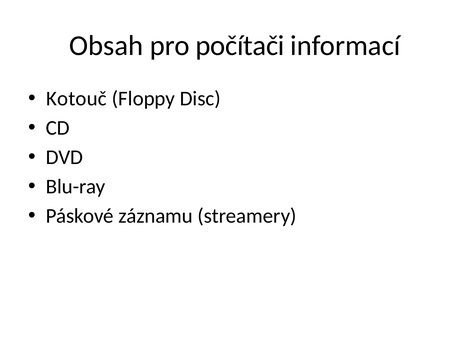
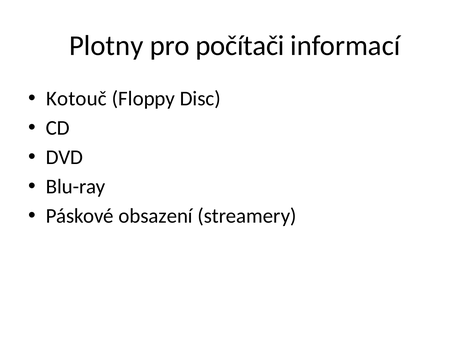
Obsah: Obsah -> Plotny (106, 45)
záznamu: záznamu -> obsazení (156, 216)
